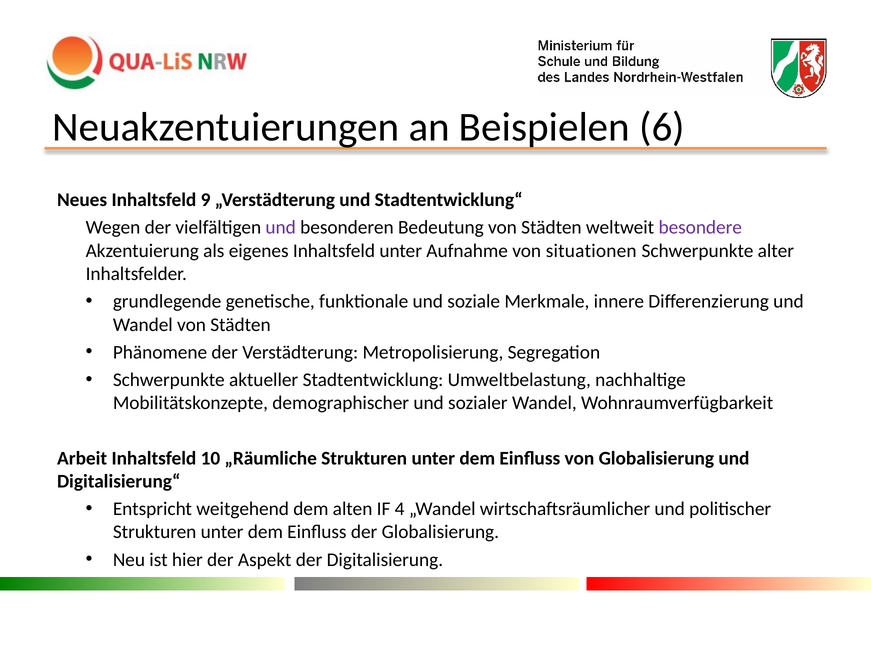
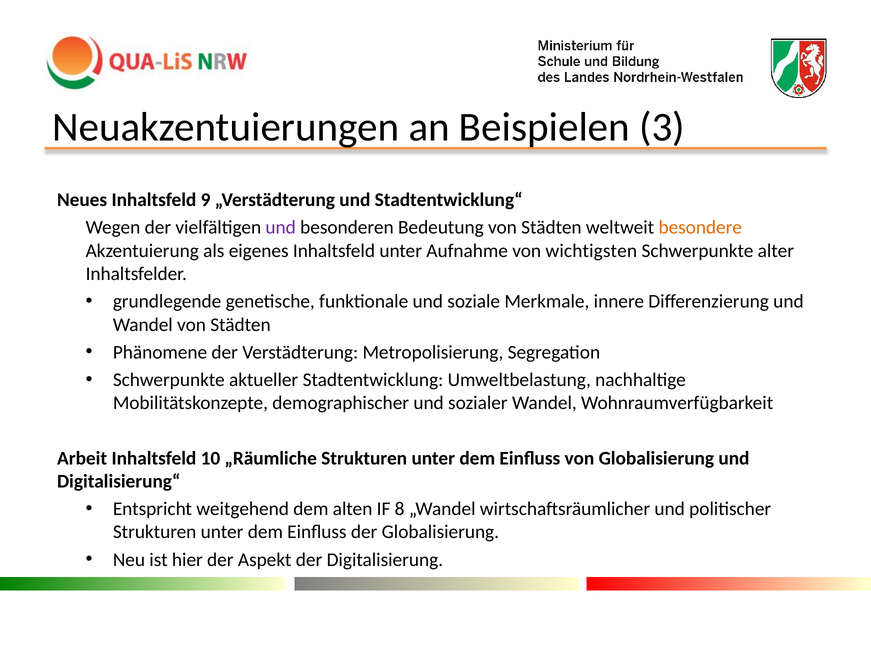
6: 6 -> 3 (662, 127)
besondere colour: purple -> orange (700, 228)
situationen: situationen -> wichtigsten (591, 251)
4: 4 -> 8 (400, 509)
